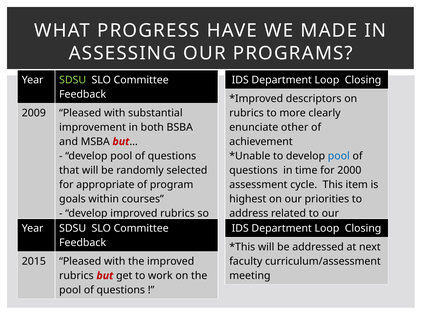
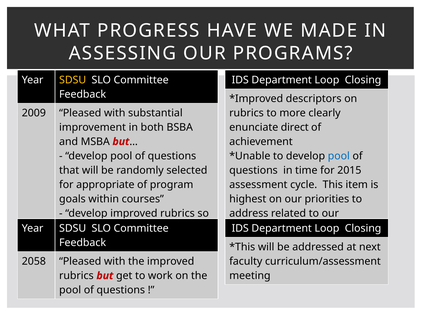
SDSU colour: light green -> yellow (73, 80)
other: other -> direct (295, 128)
2000: 2000 -> 2015 (349, 171)
2015: 2015 -> 2058 (34, 262)
